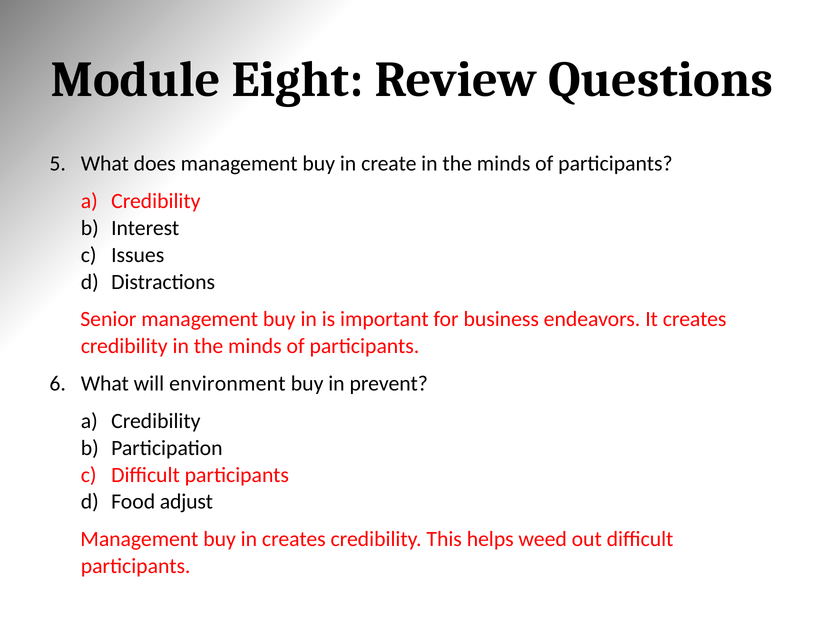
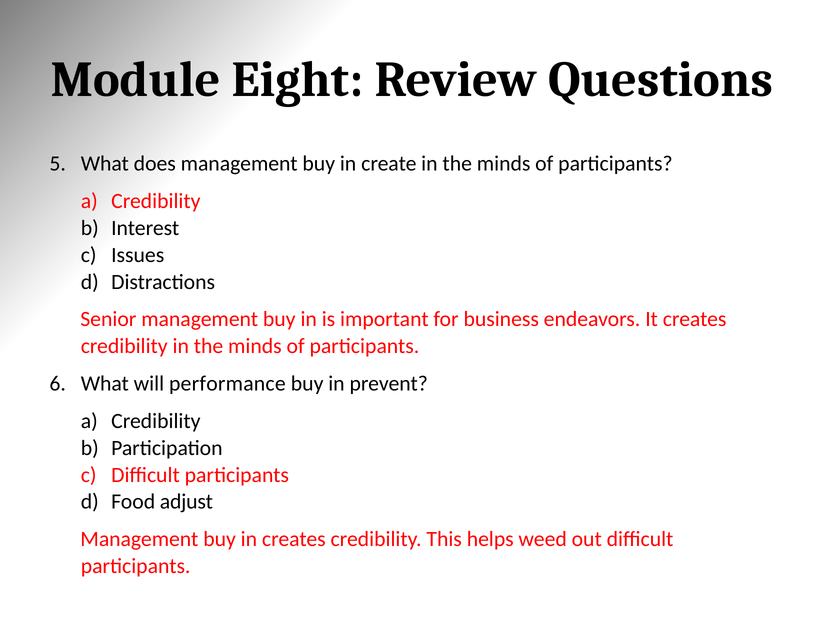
environment: environment -> performance (227, 384)
